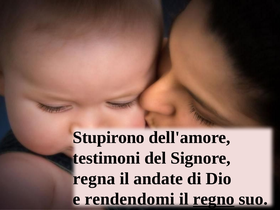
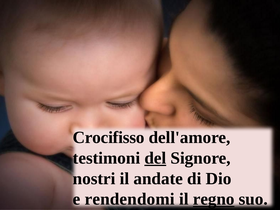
Stupirono: Stupirono -> Crocifisso (109, 138)
del underline: none -> present (155, 158)
regna: regna -> nostri (94, 179)
